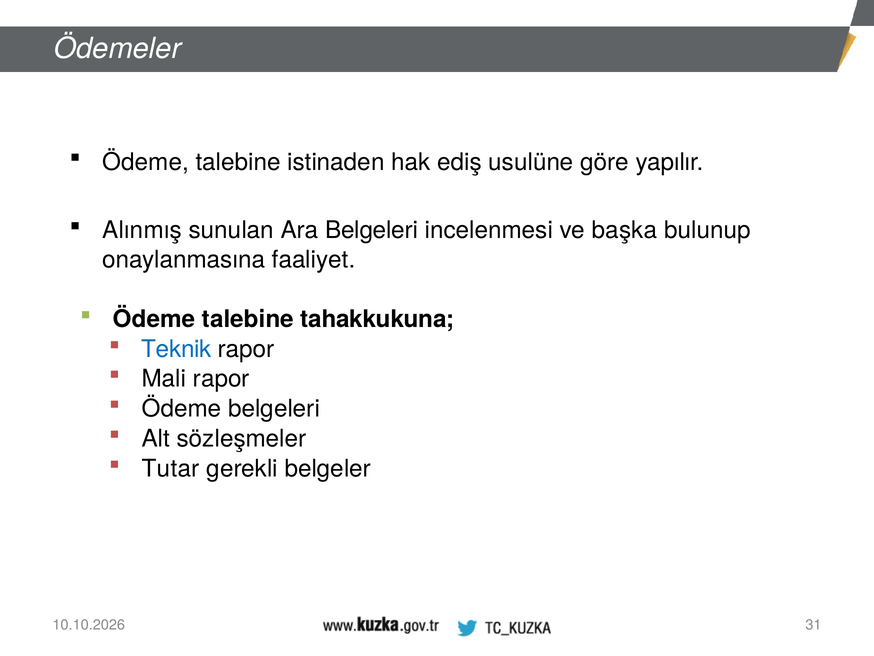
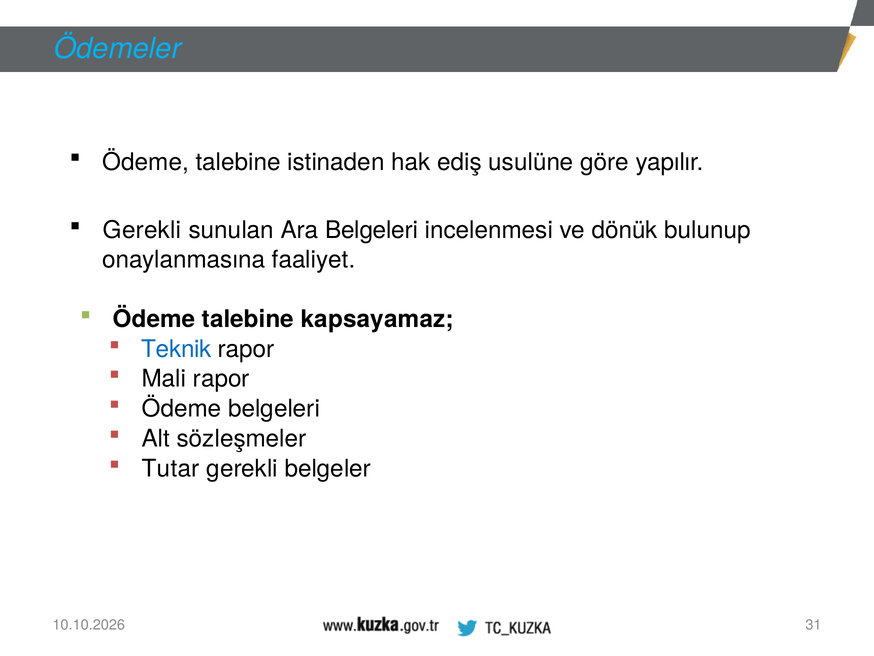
Ödemeler colour: white -> light blue (117, 49)
Alınmış: Alınmış -> Gerekli (142, 230)
başka: başka -> dönük (625, 230)
tahakkukuna: tahakkukuna -> kapsayamaz (377, 319)
